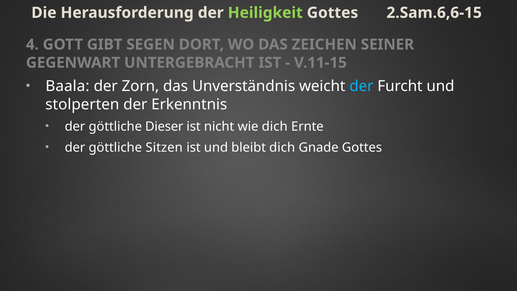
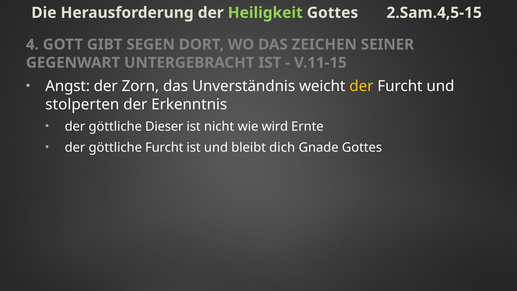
2.Sam.6,6-15: 2.Sam.6,6-15 -> 2.Sam.4,5-15 (434, 13)
Baala: Baala -> Angst (68, 86)
der colour: light blue -> yellow (361, 86)
wie dich: dich -> wird (275, 126)
göttliche Sitzen: Sitzen -> Furcht (164, 147)
